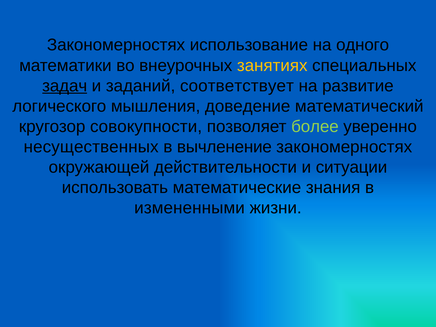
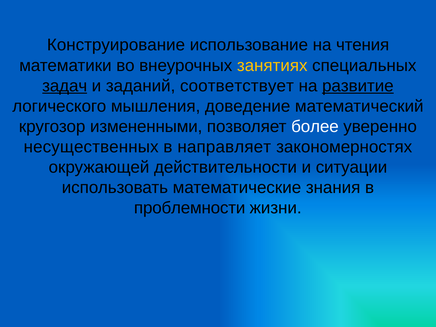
Закономерностях: Закономерностях -> Конструирование (116, 45)
одного: одного -> чтения (363, 45)
развитие underline: none -> present (358, 86)
совокупности: совокупности -> измененными (146, 126)
более colour: light green -> white (315, 126)
вычленение: вычленение -> направляет (224, 147)
измененными: измененными -> проблемности (190, 208)
